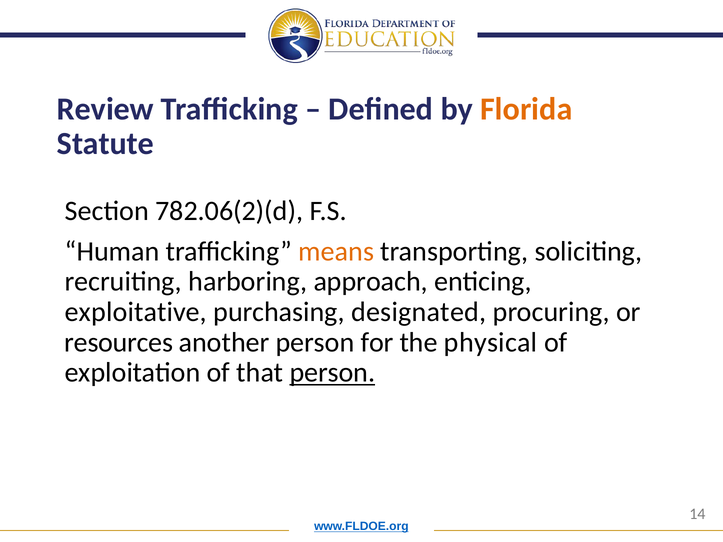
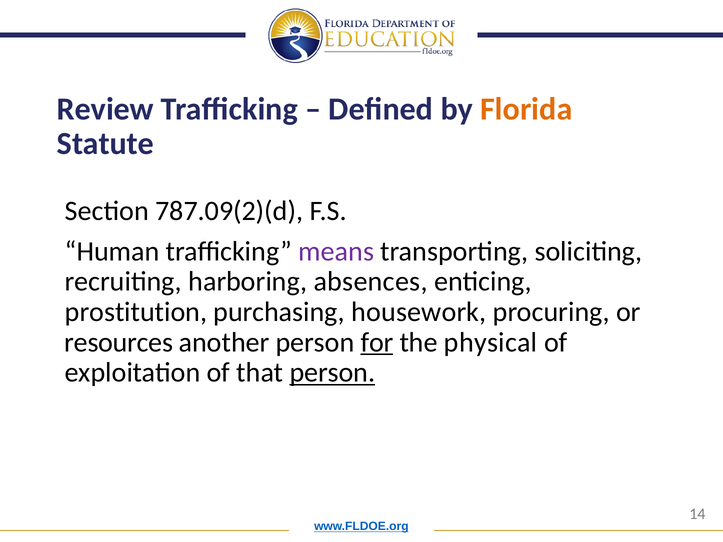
782.06(2)(d: 782.06(2)(d -> 787.09(2)(d (229, 211)
means colour: orange -> purple (336, 251)
approach: approach -> absences (371, 282)
exploitative: exploitative -> prostitution (136, 312)
designated: designated -> housework (419, 312)
for underline: none -> present (377, 342)
